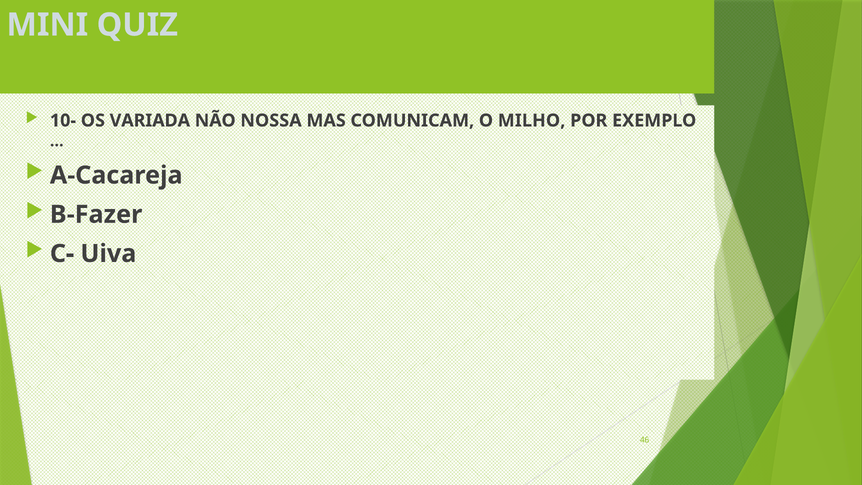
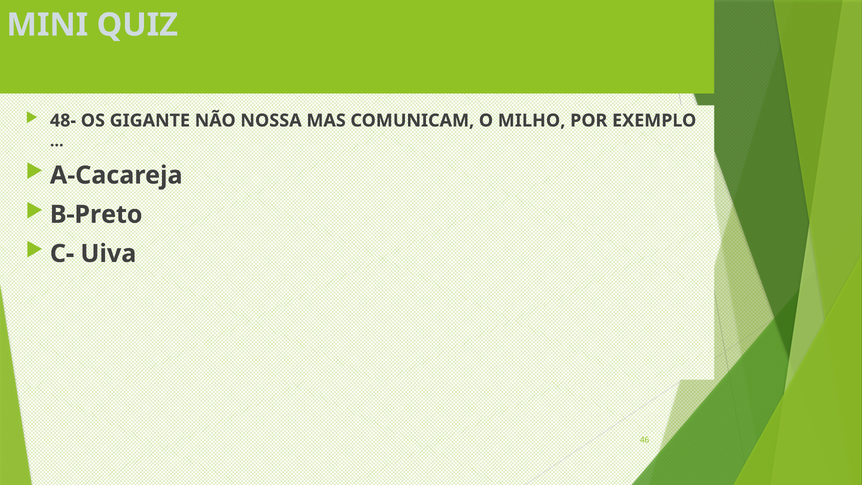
10-: 10- -> 48- (63, 121)
VARIADA: VARIADA -> GIGANTE (150, 121)
B-Fazer: B-Fazer -> B-Preto (96, 214)
